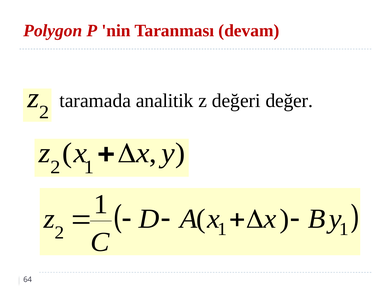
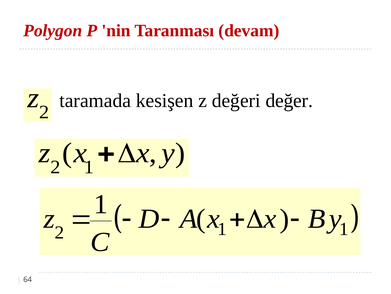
analitik: analitik -> kesişen (165, 100)
